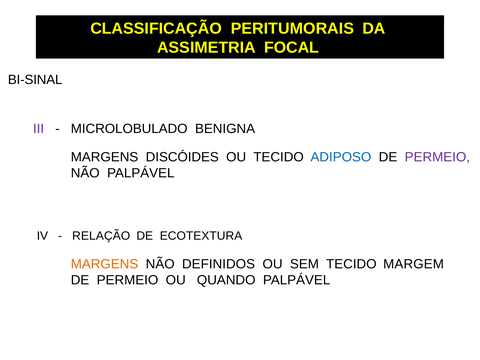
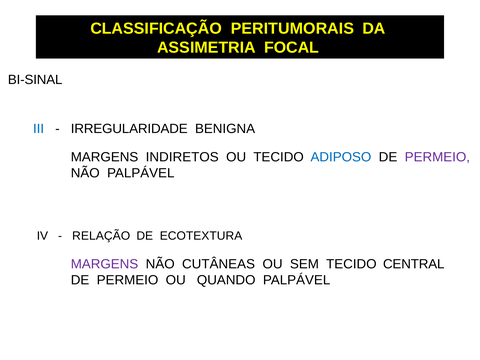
III colour: purple -> blue (39, 129)
MICROLOBULADO: MICROLOBULADO -> IRREGULARIDADE (129, 129)
DISCÓIDES: DISCÓIDES -> INDIRETOS (182, 157)
MARGENS colour: orange -> purple (105, 264)
DEFINIDOS: DEFINIDOS -> CUTÂNEAS (219, 264)
MARGEM: MARGEM -> CENTRAL (414, 264)
